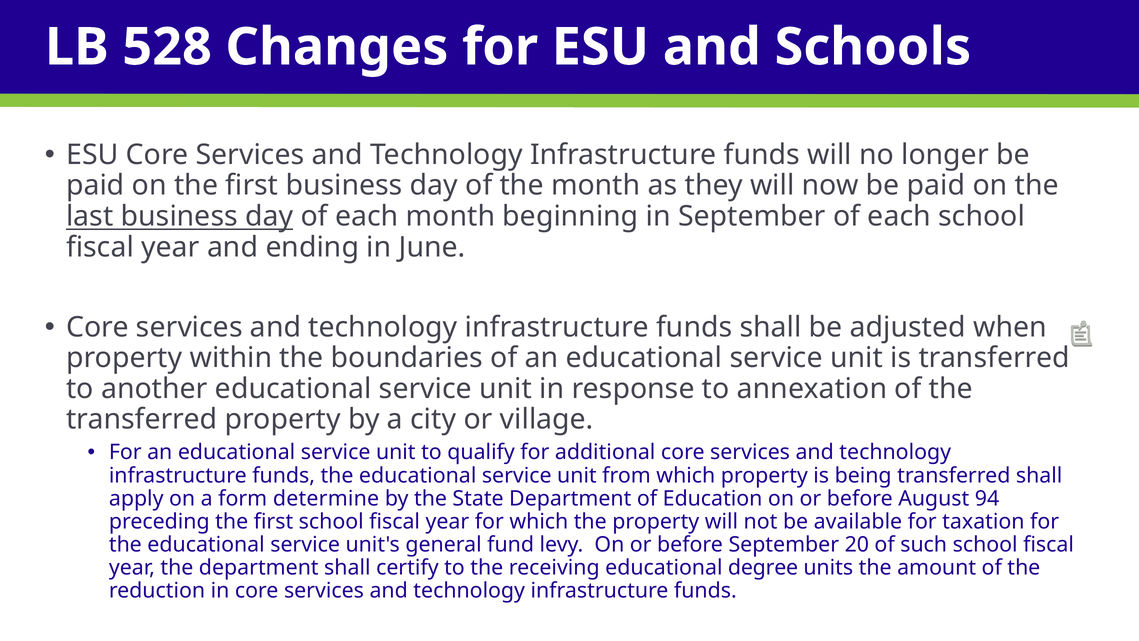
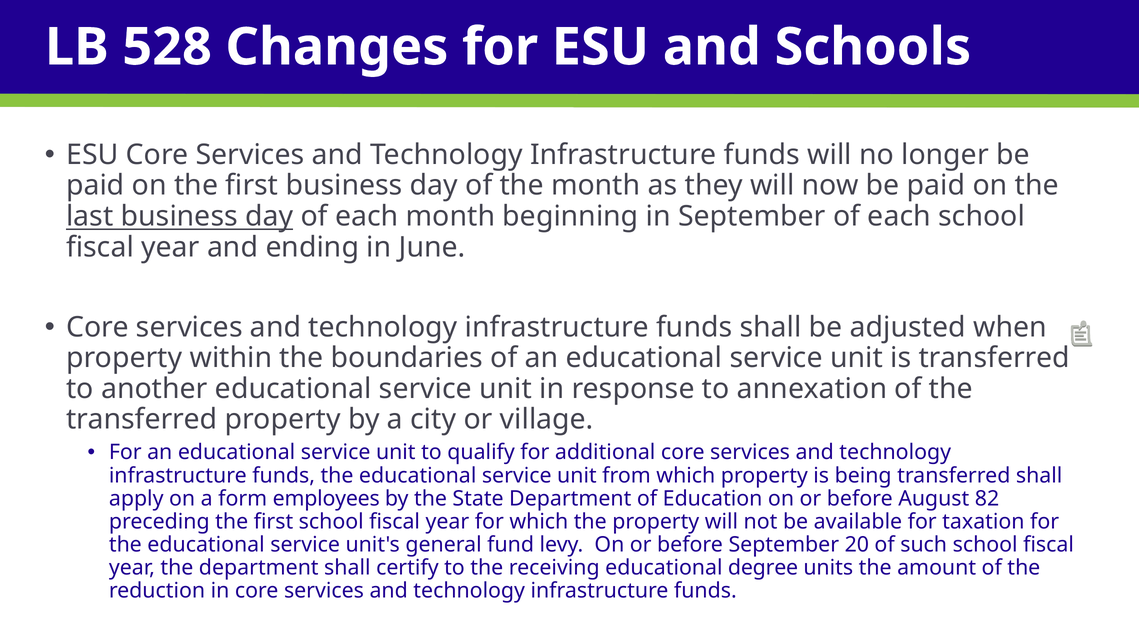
determine: determine -> employees (326, 498)
94: 94 -> 82 (987, 498)
